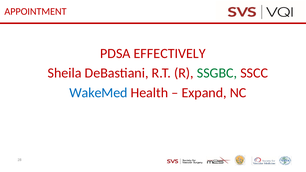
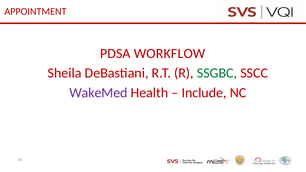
EFFECTIVELY: EFFECTIVELY -> WORKFLOW (170, 54)
WakeMed colour: blue -> purple (98, 93)
Expand: Expand -> Include (204, 93)
